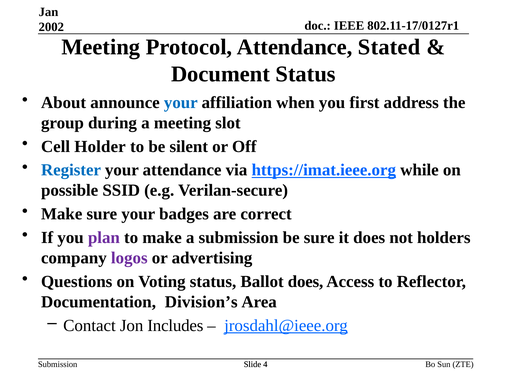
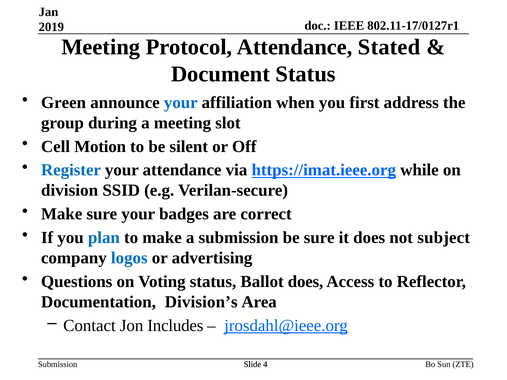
2002: 2002 -> 2019 (51, 27)
About: About -> Green (64, 103)
Holder: Holder -> Motion (100, 147)
possible: possible -> division (70, 190)
plan colour: purple -> blue (104, 238)
holders: holders -> subject (444, 238)
logos colour: purple -> blue (129, 258)
